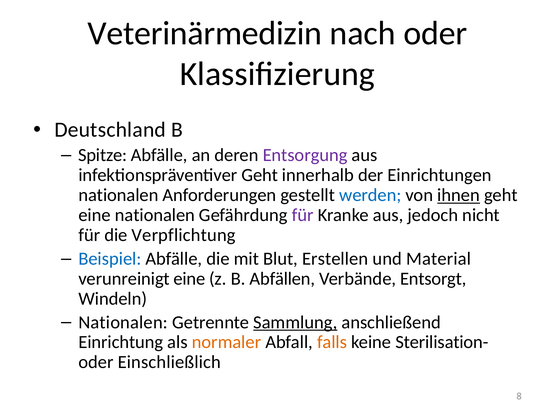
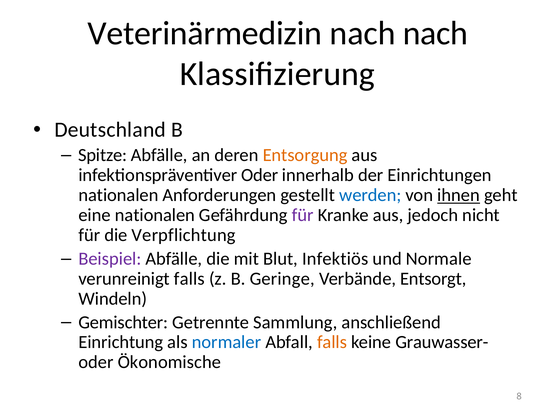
nach oder: oder -> nach (435, 33)
Entsorgung colour: purple -> orange (305, 155)
infektionspräventiver Geht: Geht -> Oder (260, 175)
Beispiel colour: blue -> purple (110, 259)
Erstellen: Erstellen -> Infektiös (335, 259)
Material: Material -> Normale (439, 259)
verunreinigt eine: eine -> falls (189, 279)
Abfällen: Abfällen -> Geringe (282, 279)
Nationalen: Nationalen -> Gemischter (123, 322)
Sammlung underline: present -> none (295, 322)
normaler colour: orange -> blue (227, 342)
Sterilisation-: Sterilisation- -> Grauwasser- (442, 342)
Einschließlich: Einschließlich -> Ökonomische (169, 362)
